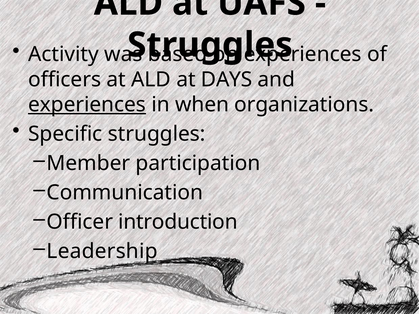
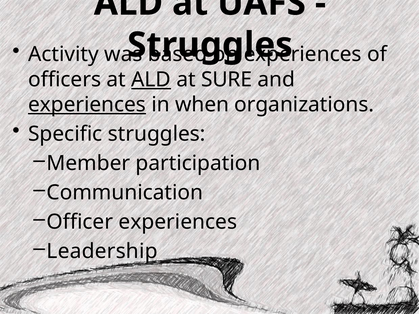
ALD underline: none -> present (151, 80)
DAYS: DAYS -> SURE (227, 80)
Officer introduction: introduction -> experiences (178, 222)
